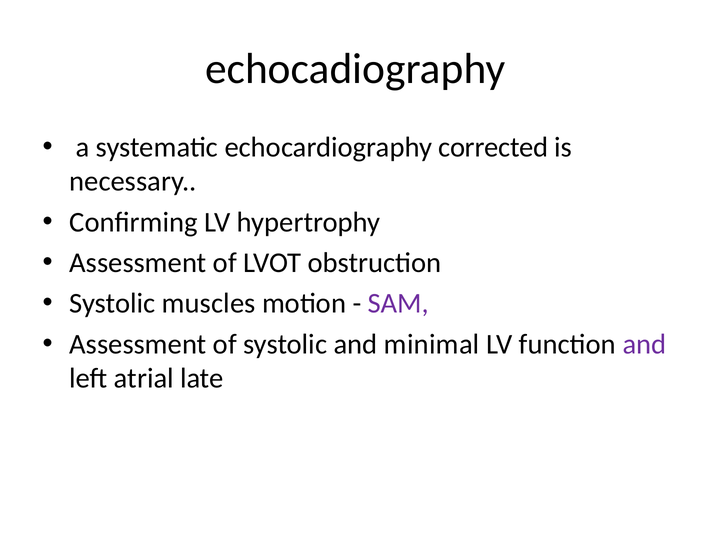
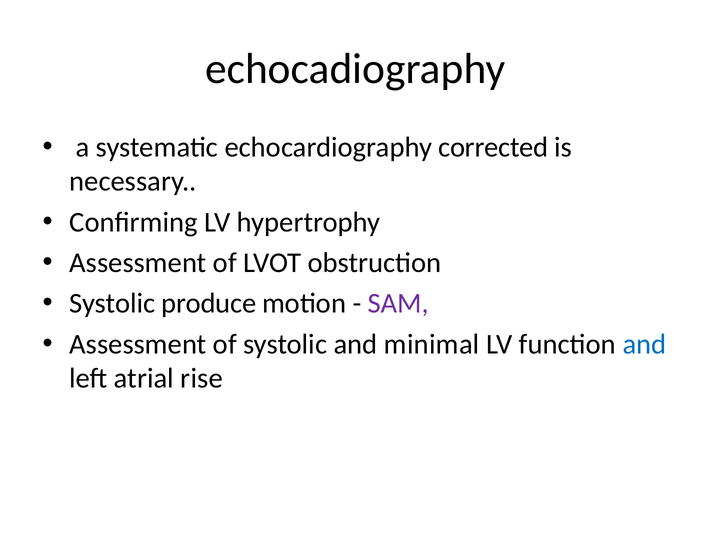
muscles: muscles -> produce (209, 304)
and colour: purple -> blue (644, 344)
late: late -> rise (202, 379)
